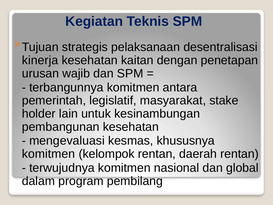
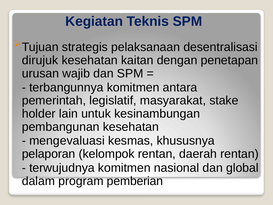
kinerja: kinerja -> dirujuk (40, 60)
komitmen: komitmen -> pelaporan (49, 154)
pembilang: pembilang -> pemberian (135, 181)
